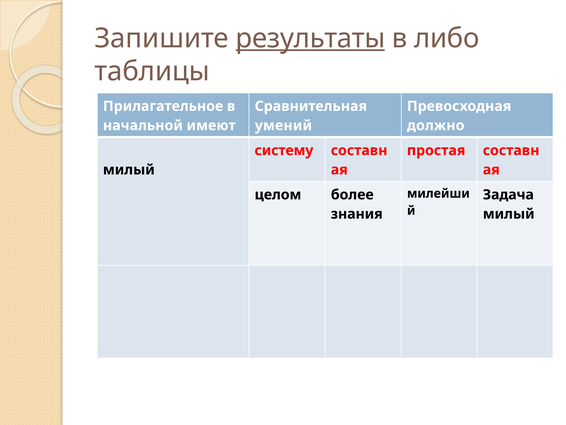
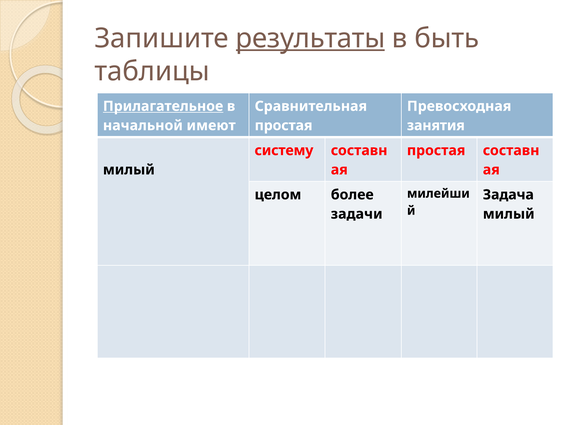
либо: либо -> быть (447, 38)
Прилагательное underline: none -> present (163, 106)
умений: умений -> простая (284, 125)
должно: должно -> занятия (436, 125)
знания: знания -> задачи (357, 214)
